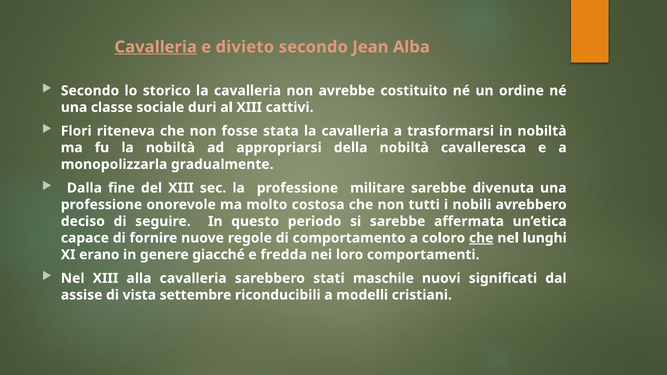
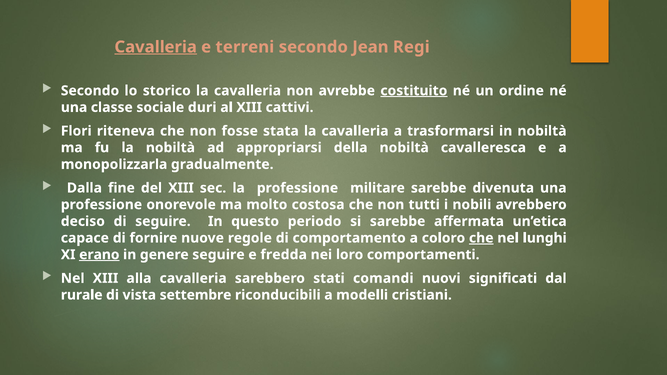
divieto: divieto -> terreni (245, 47)
Alba: Alba -> Regi (411, 47)
costituito underline: none -> present (414, 91)
erano underline: none -> present (99, 255)
genere giacché: giacché -> seguire (218, 255)
maschile: maschile -> comandi (383, 278)
assise: assise -> rurale (82, 295)
